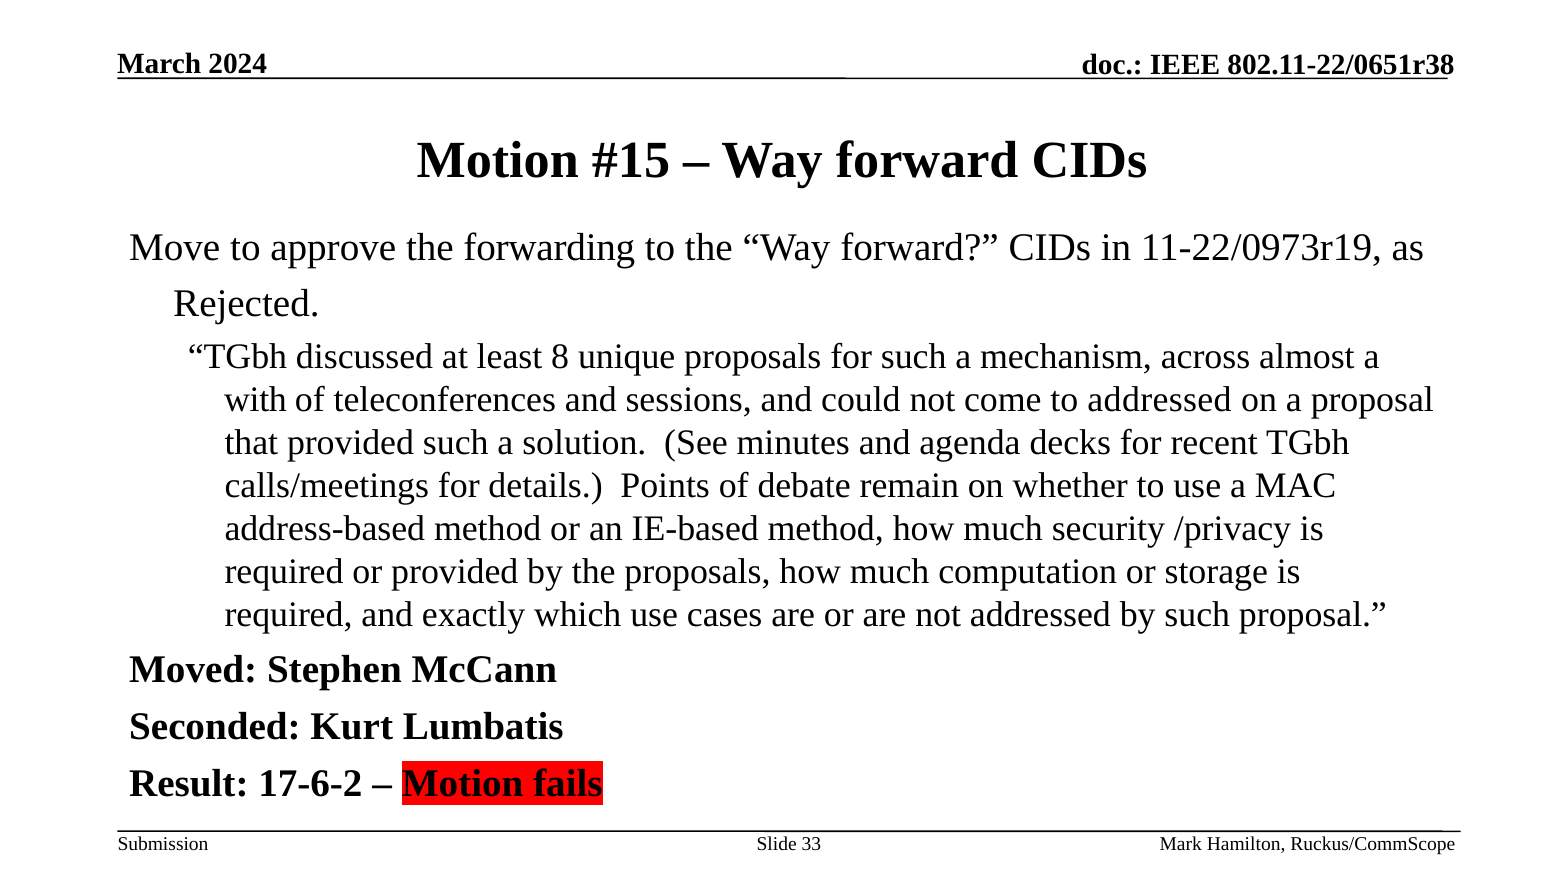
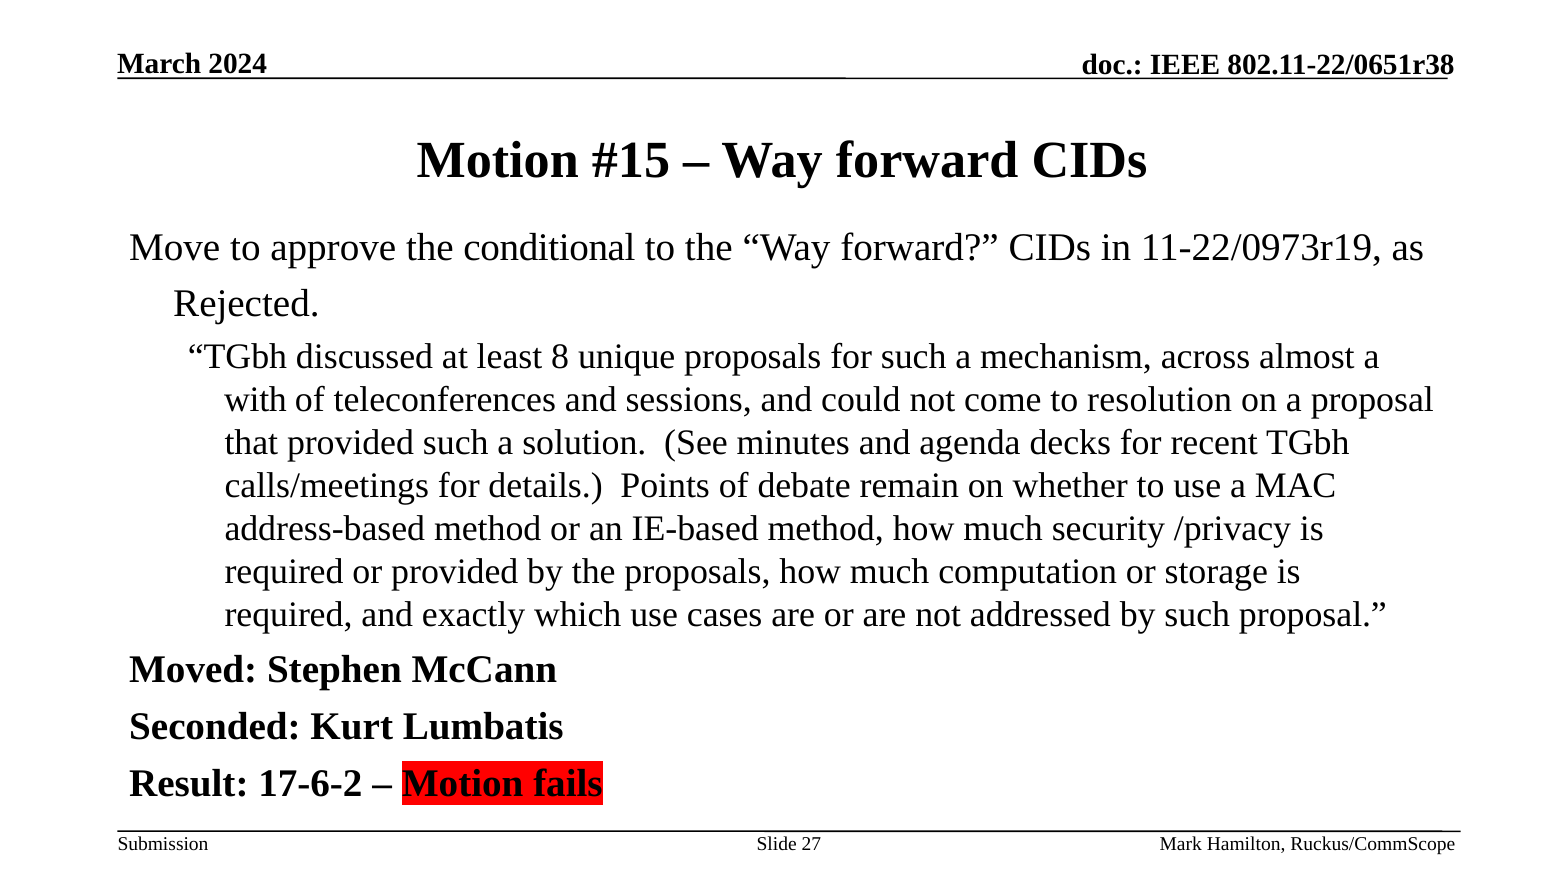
forwarding: forwarding -> conditional (549, 247)
to addressed: addressed -> resolution (1160, 400)
33: 33 -> 27 (811, 844)
